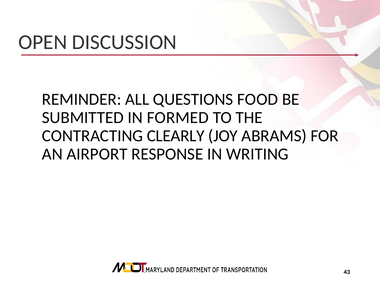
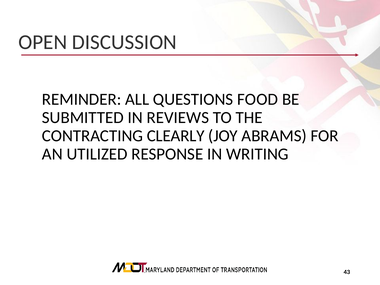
FORMED: FORMED -> REVIEWS (178, 118)
AIRPORT: AIRPORT -> UTILIZED (97, 154)
